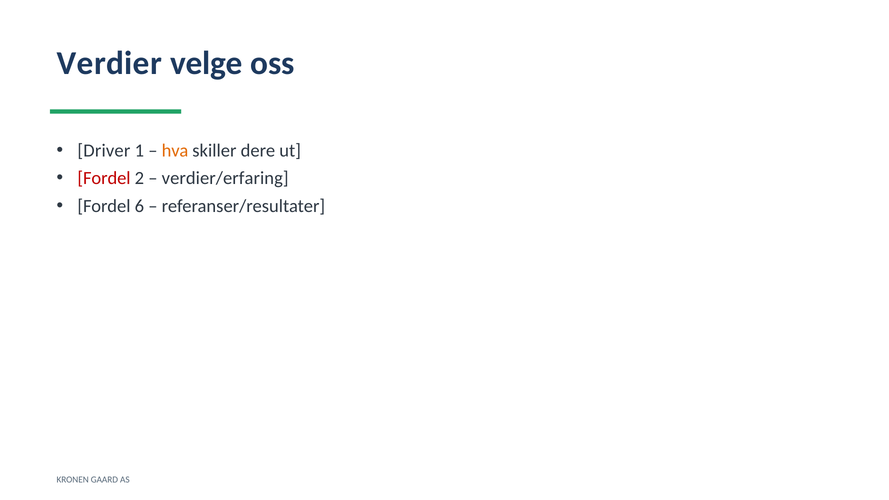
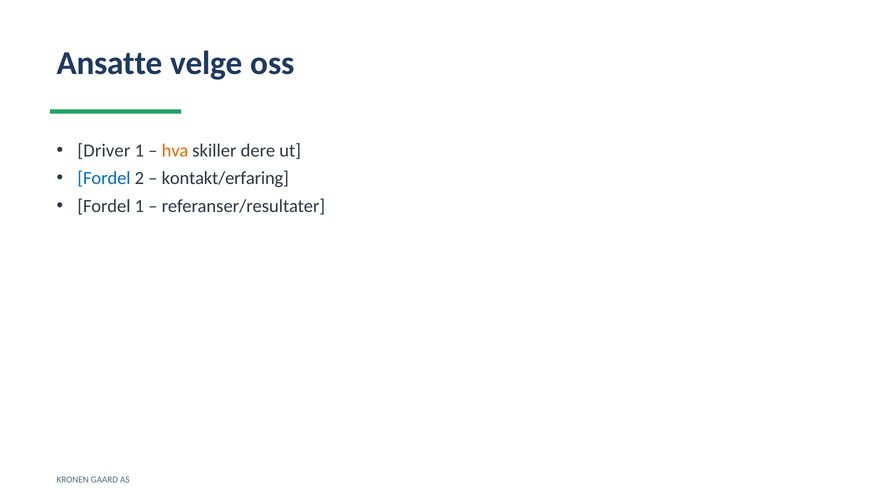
Verdier: Verdier -> Ansatte (110, 63)
Fordel colour: red -> blue (104, 178)
verdier/erfaring: verdier/erfaring -> kontakt/erfaring (225, 178)
Fordel 6: 6 -> 1 (139, 206)
